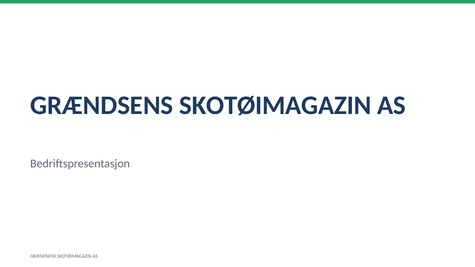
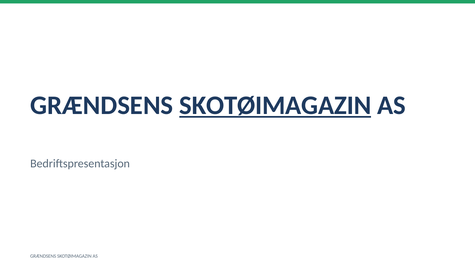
SKOTØIMAGAZIN underline: none -> present (275, 105)
